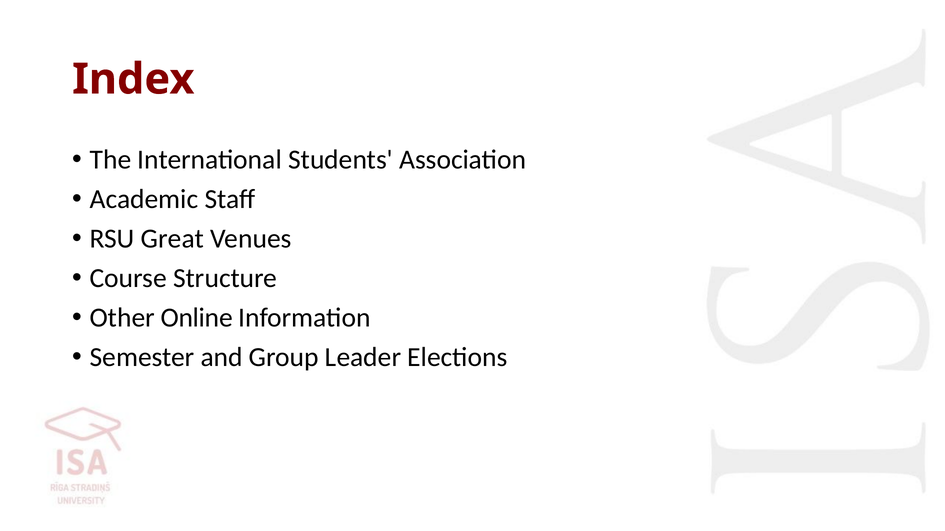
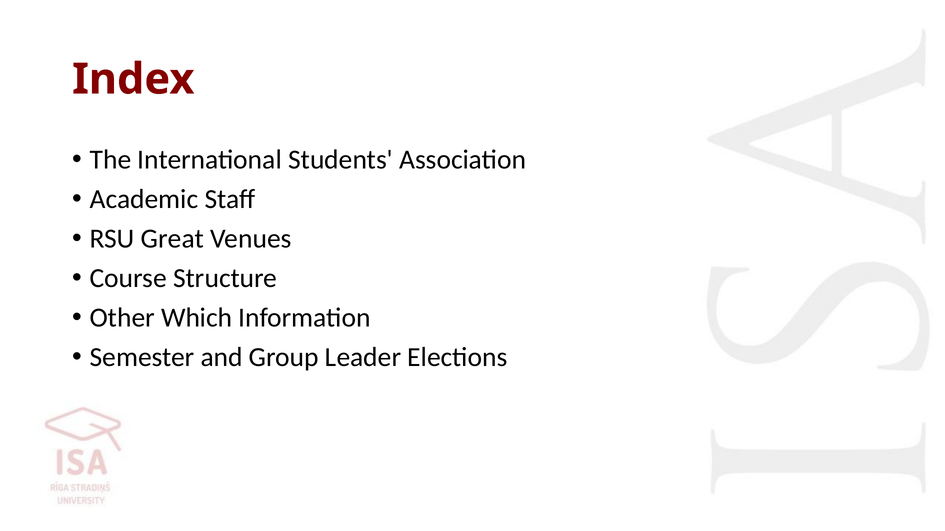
Online: Online -> Which (197, 318)
